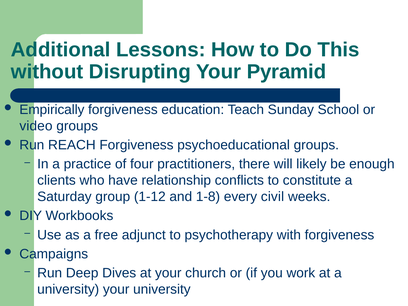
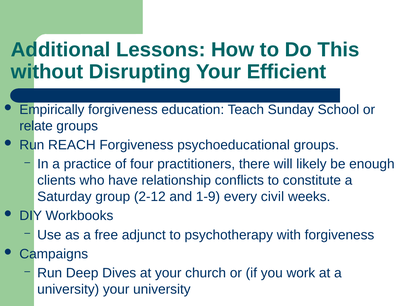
Pyramid: Pyramid -> Efficient (286, 72)
video: video -> relate (36, 126)
1-12: 1-12 -> 2-12 (150, 197)
1-8: 1-8 -> 1-9 (208, 197)
